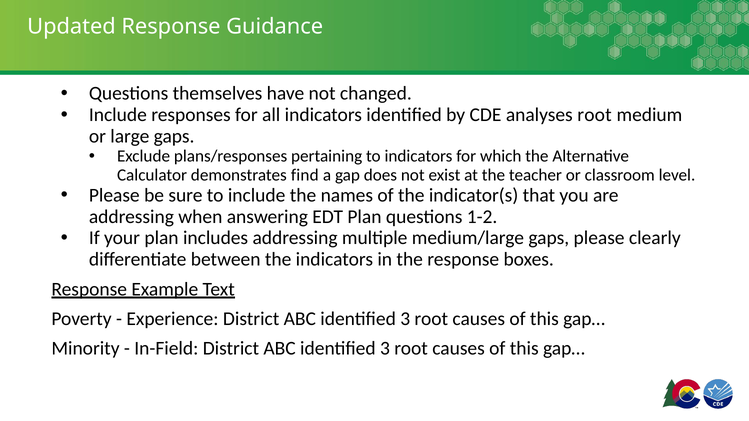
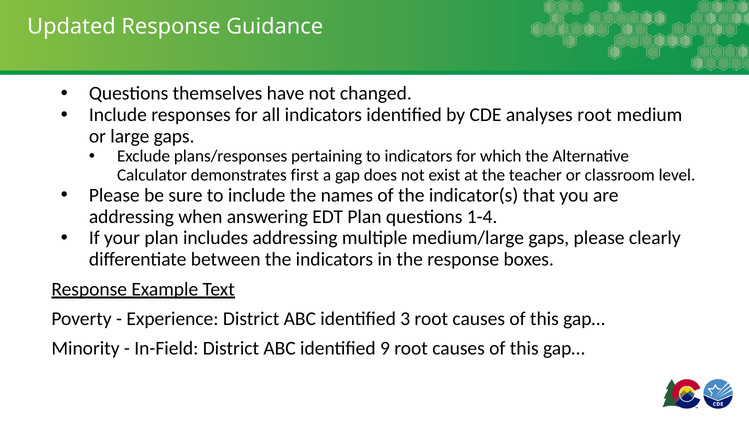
find: find -> first (305, 175)
1-2: 1-2 -> 1-4 (482, 217)
3: 3 -> 9 (385, 349)
